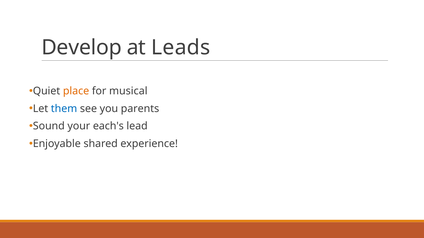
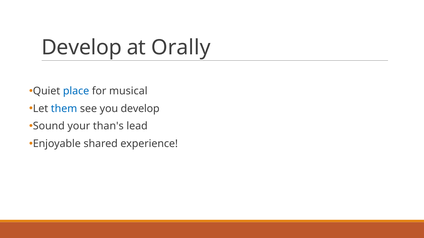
Leads: Leads -> Orally (181, 48)
place colour: orange -> blue (76, 91)
you parents: parents -> develop (140, 109)
each's: each's -> than's (108, 126)
